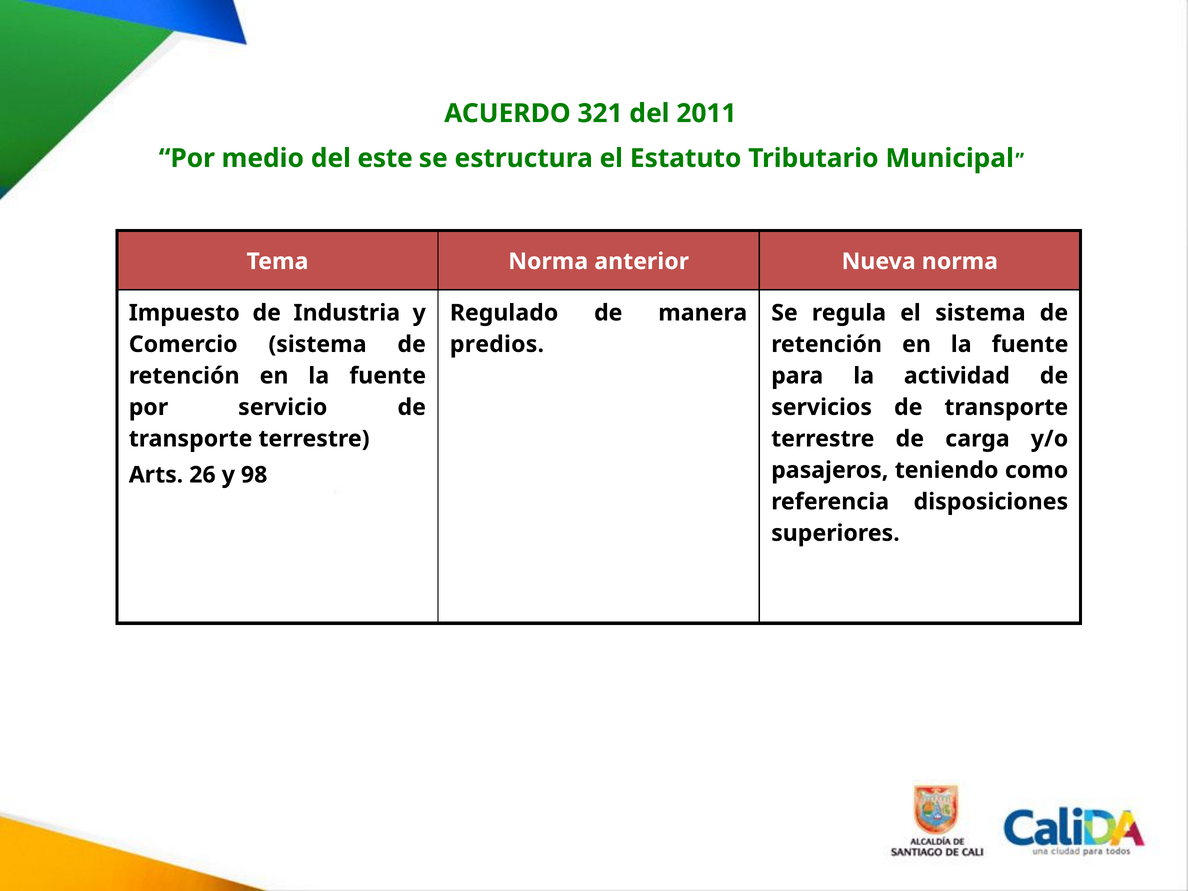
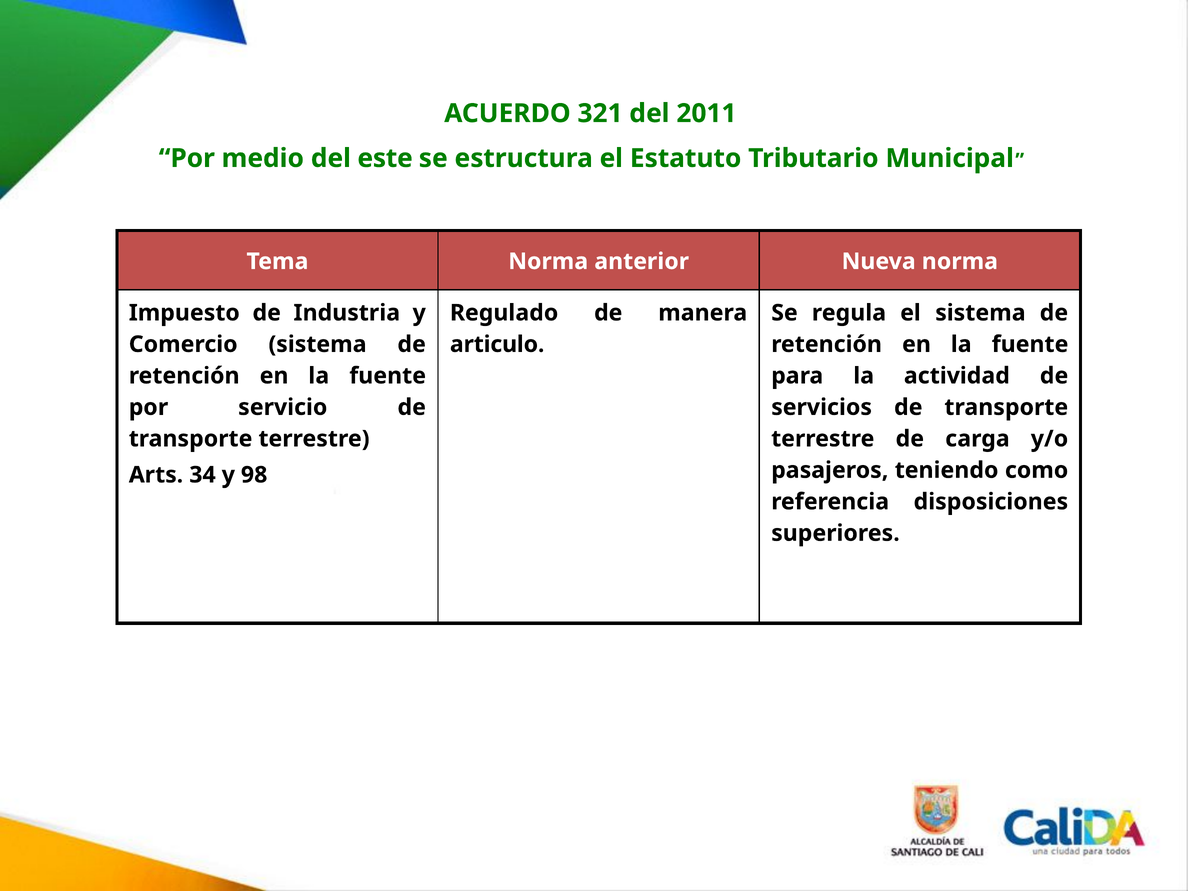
predios: predios -> articulo (497, 344)
26: 26 -> 34 (202, 475)
